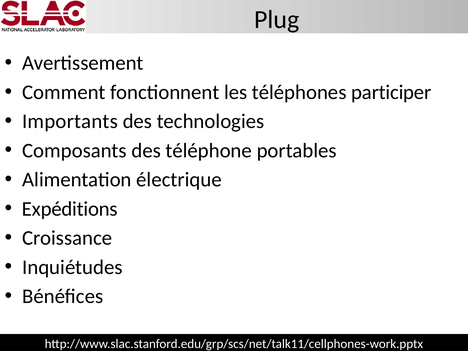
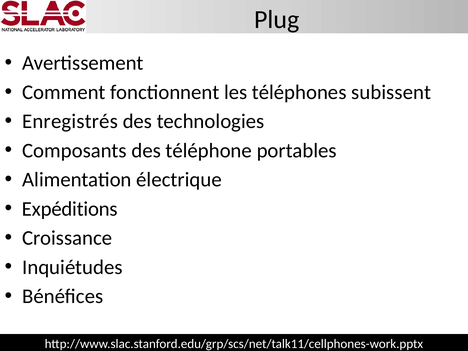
participer: participer -> subissent (391, 92)
Importants: Importants -> Enregistrés (70, 121)
